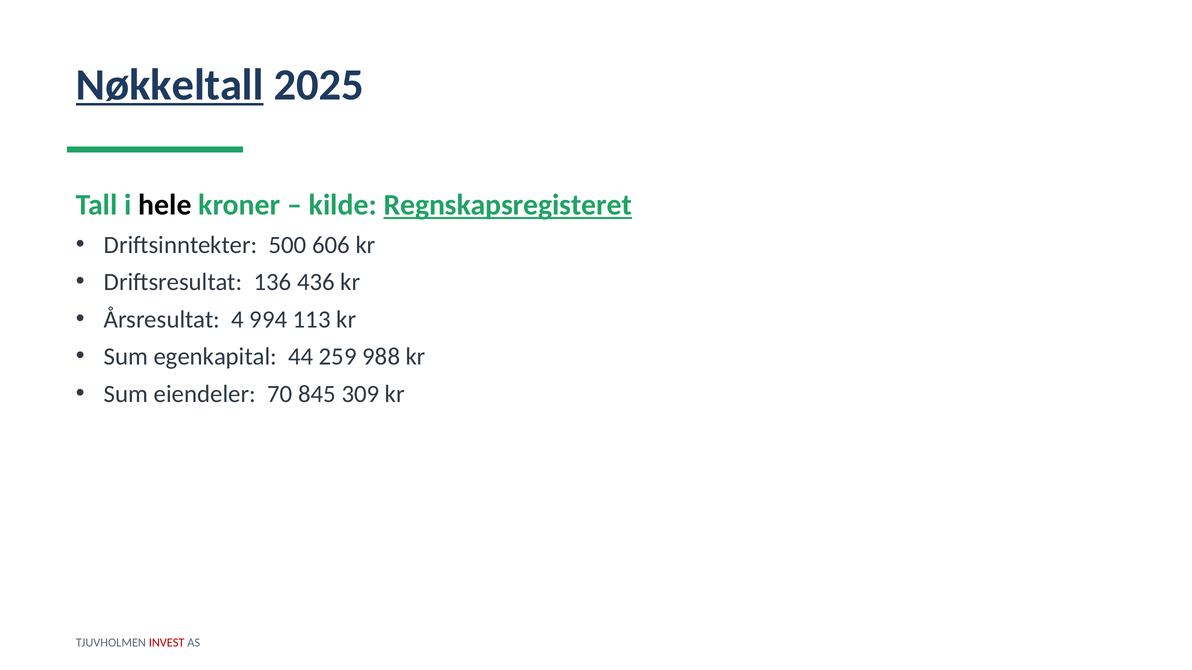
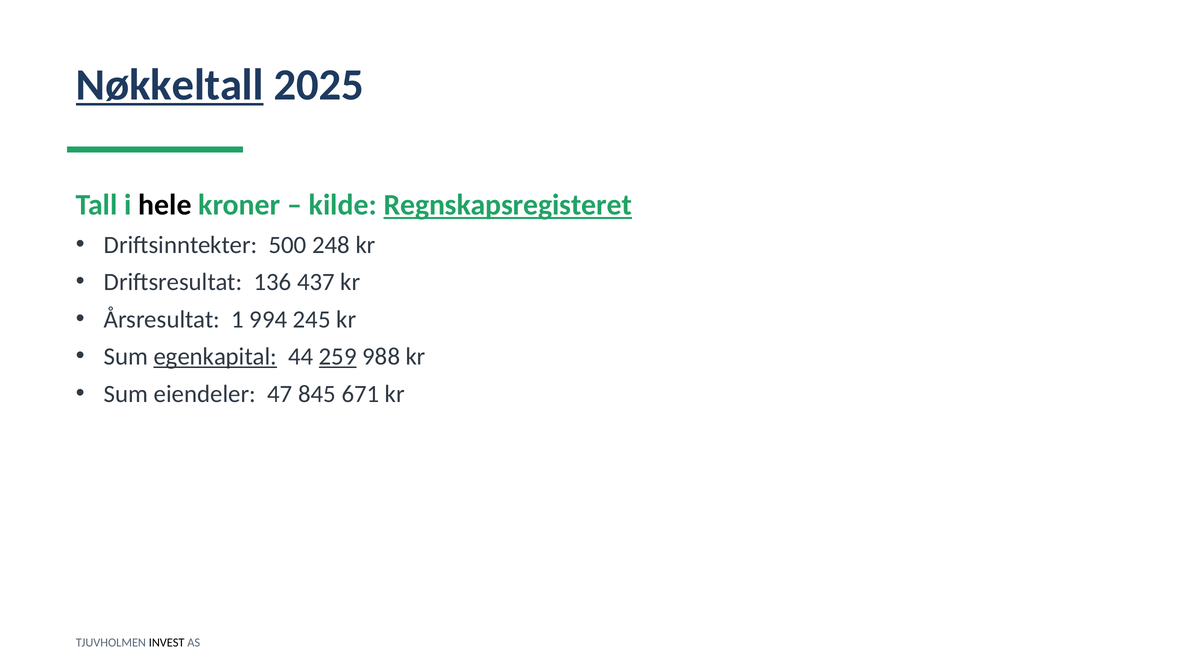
606: 606 -> 248 (331, 245)
436: 436 -> 437 (316, 282)
4: 4 -> 1 (238, 320)
113: 113 -> 245 (312, 320)
egenkapital underline: none -> present (215, 357)
259 underline: none -> present (338, 357)
70: 70 -> 47 (280, 394)
309: 309 -> 671 (360, 394)
INVEST colour: red -> black (167, 643)
